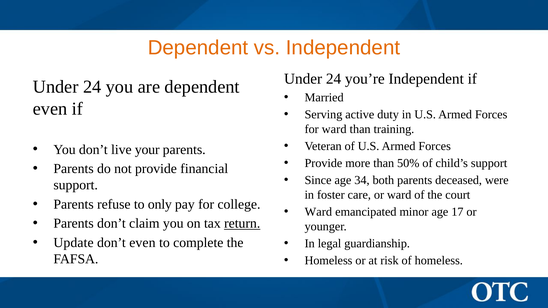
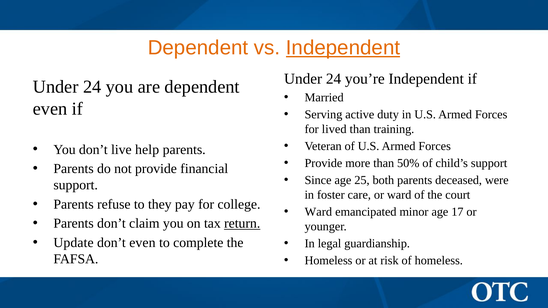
Independent underline: none -> present (343, 48)
for ward: ward -> lived (334, 129)
your: your -> help (147, 150)
34: 34 -> 25 (362, 180)
only: only -> they (160, 204)
